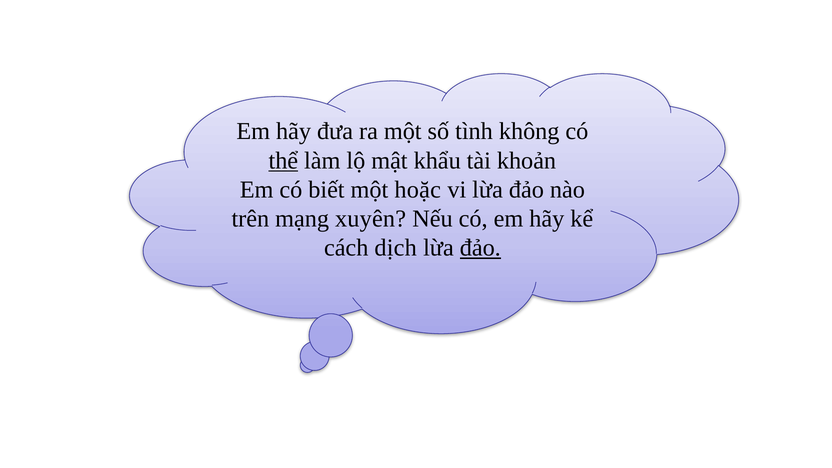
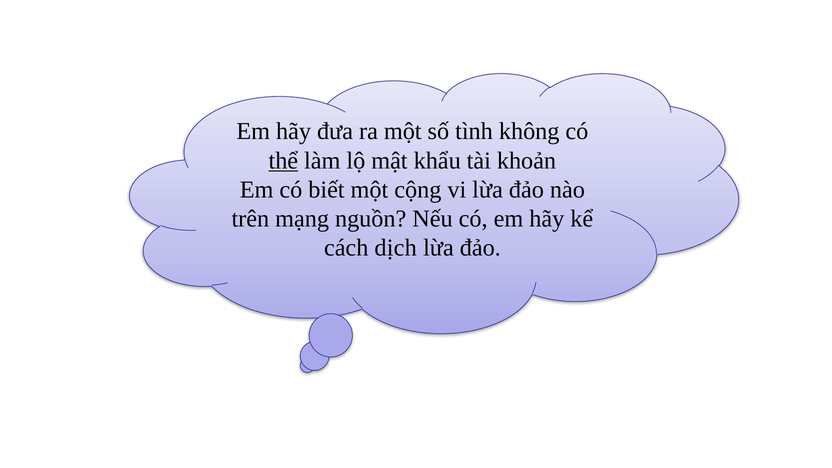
hoặc: hoặc -> cộng (418, 190)
xuyên: xuyên -> nguồn (371, 219)
đảo underline: present -> none (480, 248)
